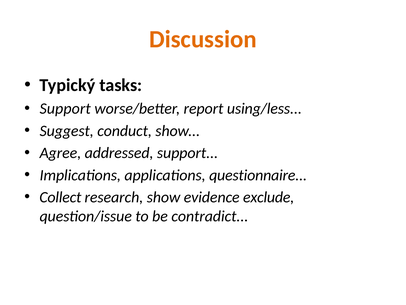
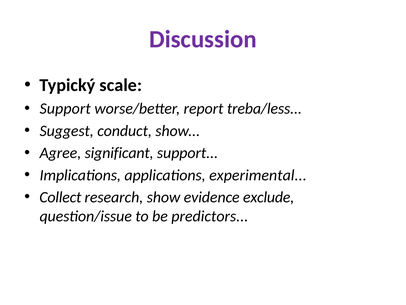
Discussion colour: orange -> purple (203, 39)
tasks: tasks -> scale (121, 85)
using/less: using/less -> treba/less (264, 108)
addressed: addressed -> significant (119, 153)
questionnaire: questionnaire -> experimental (258, 175)
contradict: contradict -> predictors (210, 216)
